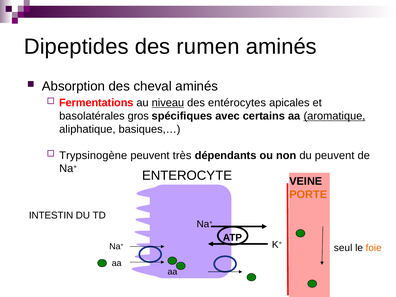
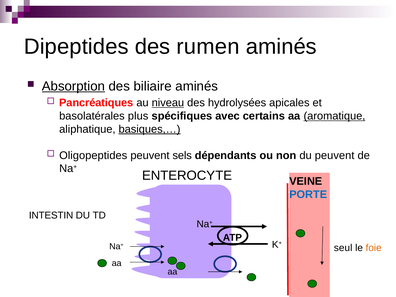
Absorption underline: none -> present (73, 86)
cheval: cheval -> biliaire (153, 86)
Fermentations: Fermentations -> Pancréatiques (96, 103)
entérocytes: entérocytes -> hydrolysées (237, 103)
gros: gros -> plus (138, 116)
basiques,… underline: none -> present (149, 129)
Trypsinogène: Trypsinogène -> Oligopeptides (93, 155)
très: très -> sels (182, 155)
PORTE colour: orange -> blue (308, 194)
